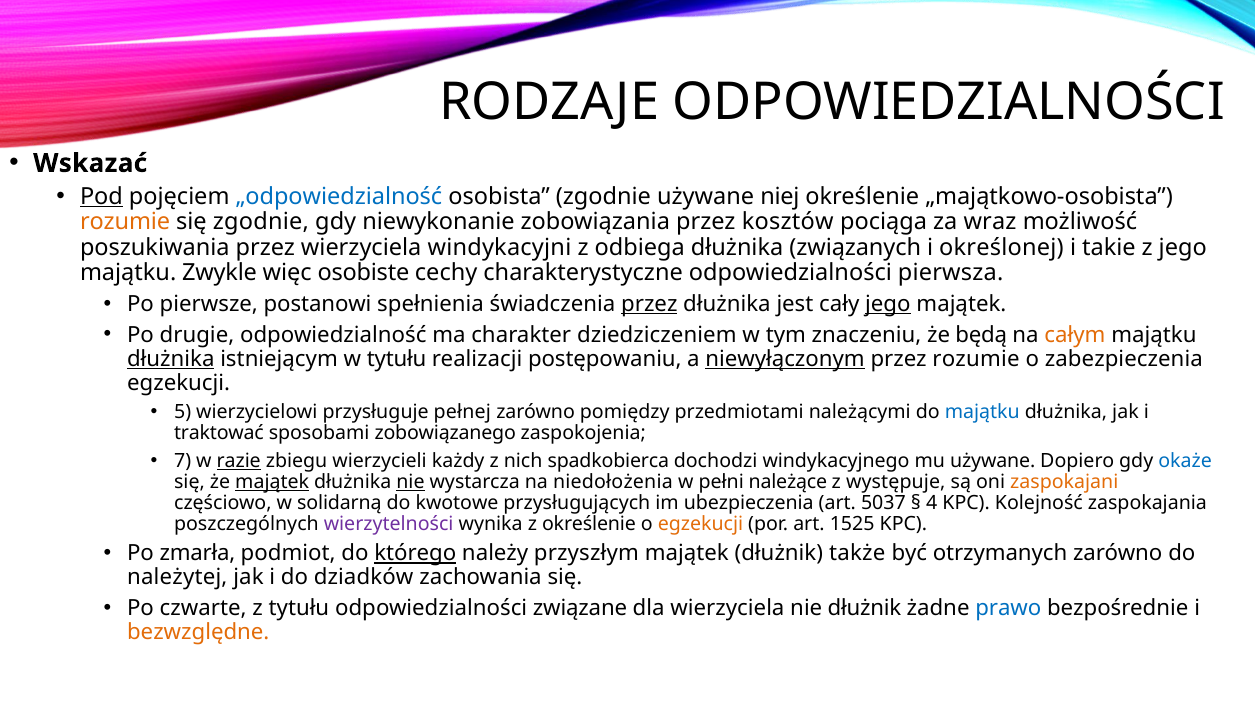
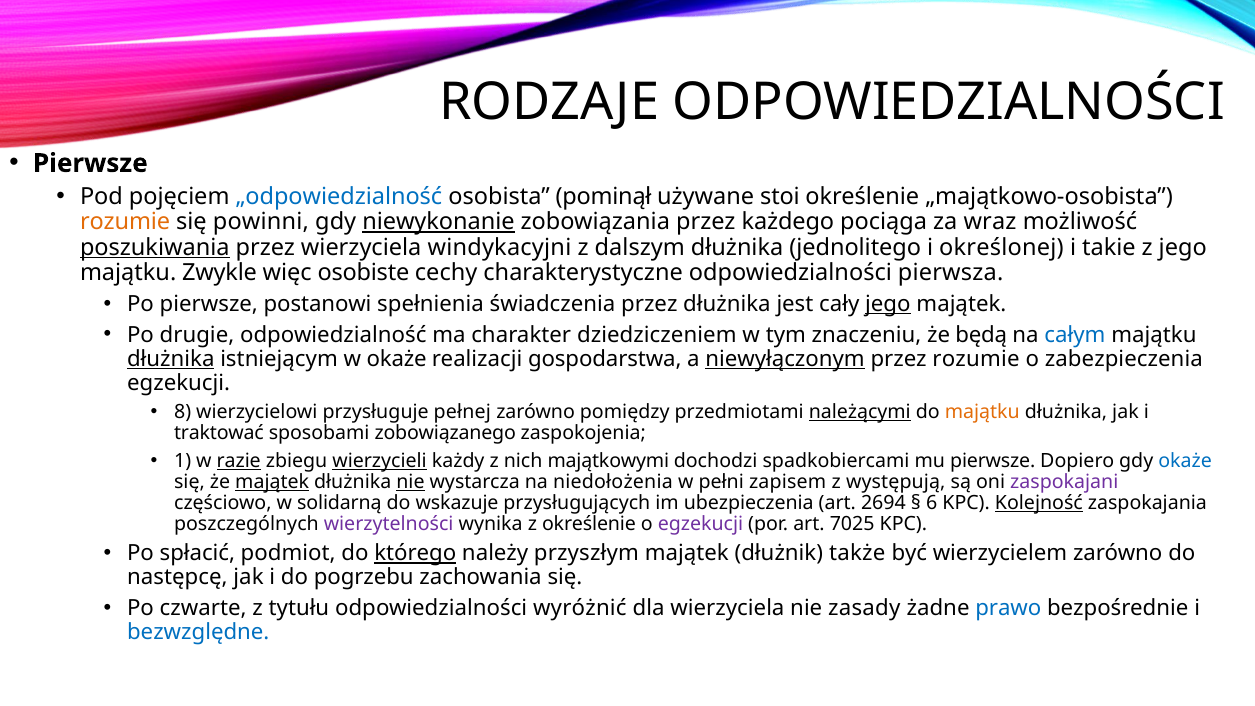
Wskazać: Wskazać -> Pierwsze (90, 163)
Pod underline: present -> none (101, 197)
osobista zgodnie: zgodnie -> pominął (604, 197)
niej: niej -> stoi (780, 197)
się zgodnie: zgodnie -> powinni (261, 222)
niewykonanie underline: none -> present (438, 222)
kosztów: kosztów -> każdego (788, 222)
poszukiwania underline: none -> present (155, 247)
odbiega: odbiega -> dalszym (640, 247)
związanych: związanych -> jednolitego (855, 247)
przez underline: present -> none (649, 304)
całym colour: orange -> blue (1075, 335)
w tytułu: tytułu -> okaże (397, 359)
postępowaniu: postępowaniu -> gospodarstwa (605, 359)
5: 5 -> 8 (183, 412)
należącymi underline: none -> present (860, 412)
majątku colour: blue -> orange (982, 412)
7: 7 -> 1 (183, 461)
wierzycieli underline: none -> present (380, 461)
spadkobierca: spadkobierca -> majątkowymi (608, 461)
windykacyjnego: windykacyjnego -> spadkobiercami (836, 461)
mu używane: używane -> pierwsze (993, 461)
należące: należące -> zapisem (788, 482)
występuje: występuje -> występują (896, 482)
zaspokajani colour: orange -> purple (1064, 482)
kwotowe: kwotowe -> wskazuje (457, 503)
5037: 5037 -> 2694 (883, 503)
4: 4 -> 6 (932, 503)
Kolejność underline: none -> present (1039, 503)
egzekucji colour: orange -> purple (700, 524)
1525: 1525 -> 7025 (852, 524)
zmarła: zmarła -> spłacić (197, 553)
otrzymanych: otrzymanych -> wierzycielem (1000, 553)
należytej: należytej -> następcę (177, 577)
dziadków: dziadków -> pogrzebu (364, 577)
związane: związane -> wyróżnić (580, 608)
nie dłużnik: dłużnik -> zasady (864, 608)
bezwzględne colour: orange -> blue (198, 632)
